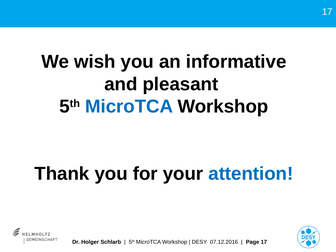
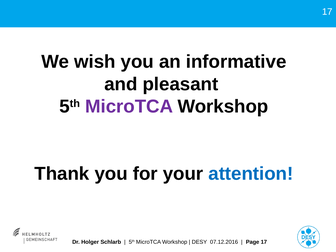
MicroTCA colour: blue -> purple (129, 107)
